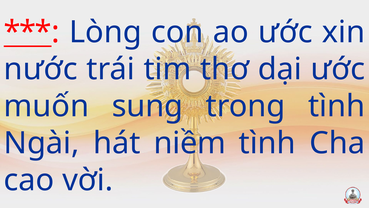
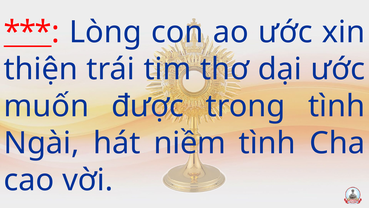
nước: nước -> thiện (41, 69)
sung: sung -> được (148, 106)
